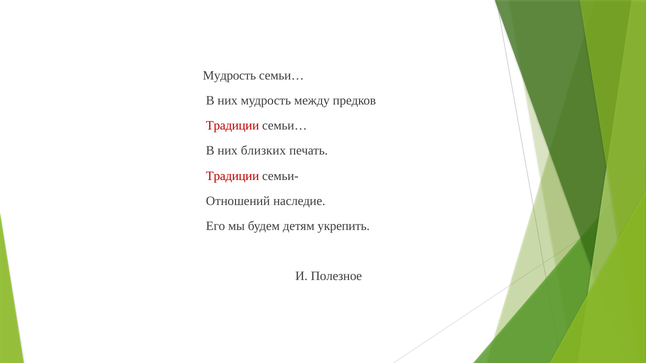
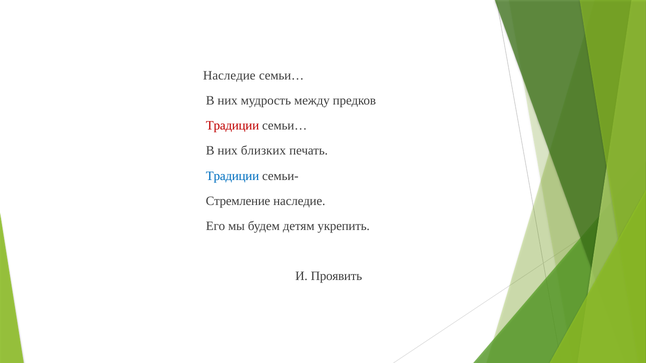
Мудрость: Мудрость -> Наследие (229, 76)
Традиции colour: red -> blue (233, 176)
Отношений: Отношений -> Стремление (238, 201)
Полезное: Полезное -> Проявить (336, 277)
